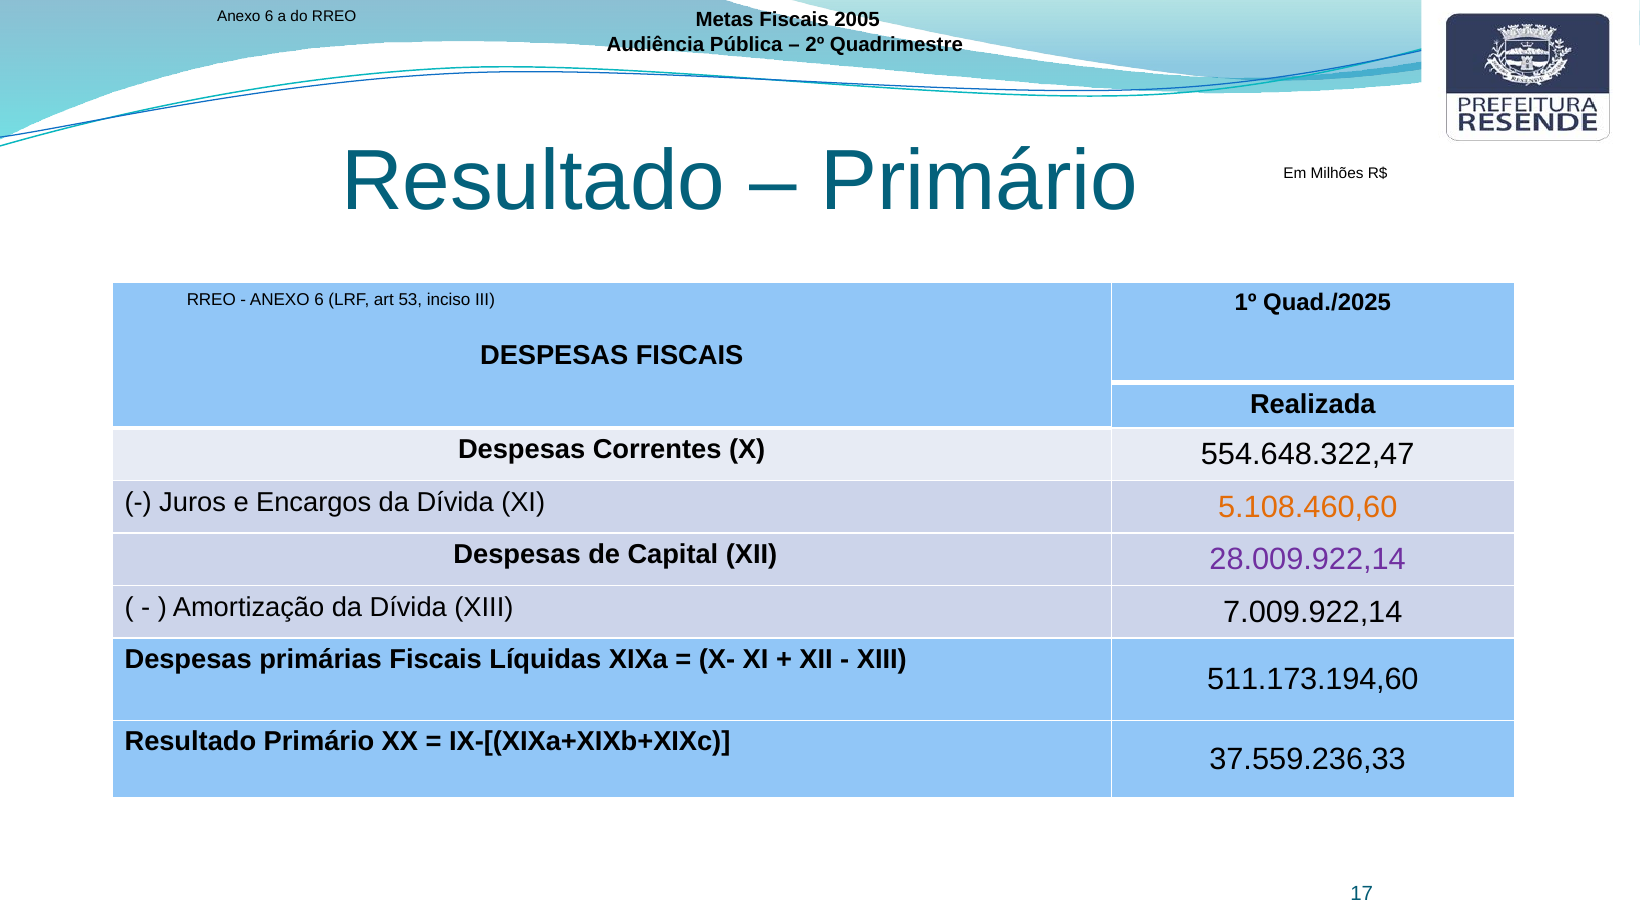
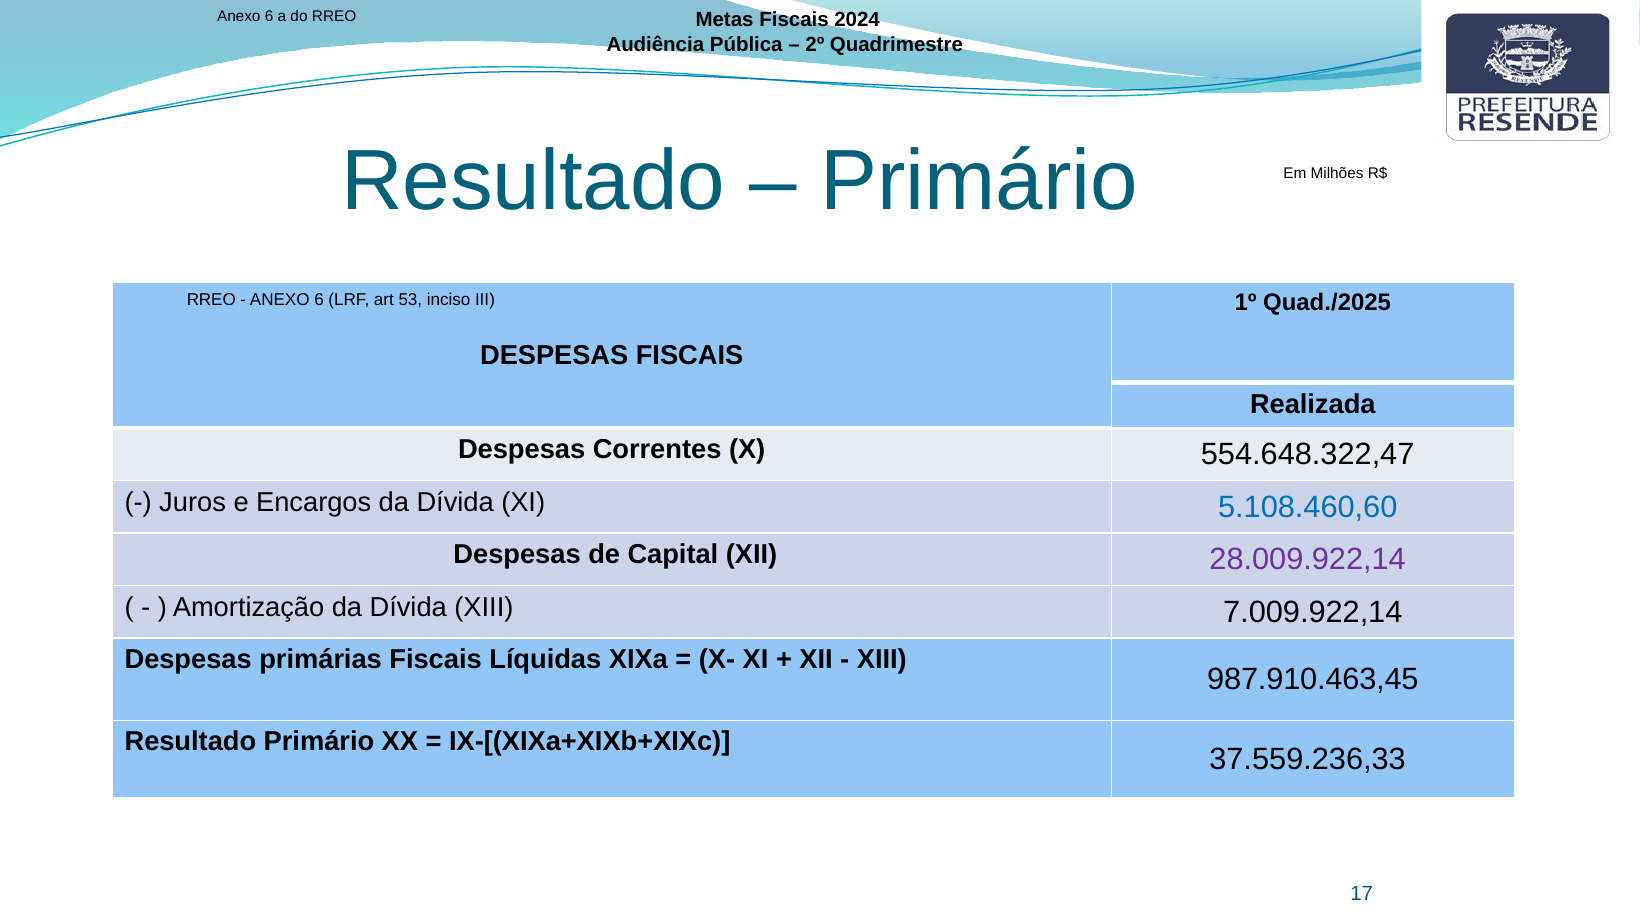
2005: 2005 -> 2024 (857, 20)
5.108.460,60 colour: orange -> blue (1308, 507)
511.173.194,60: 511.173.194,60 -> 987.910.463,45 (1313, 679)
